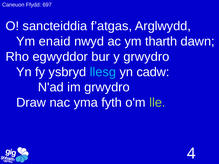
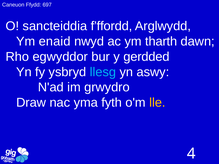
f’atgas: f’atgas -> f’ffordd (111, 26)
y grwydro: grwydro -> gerdded (146, 57)
cadw: cadw -> aswy (153, 72)
lle colour: light green -> yellow (157, 103)
